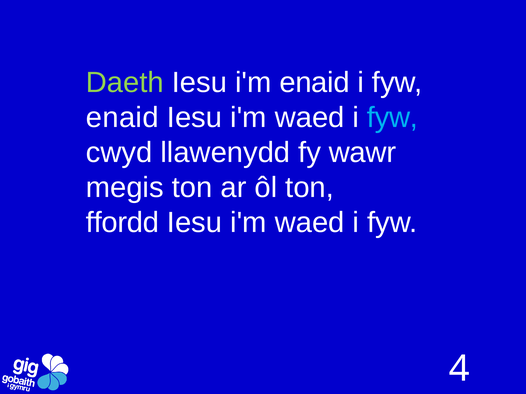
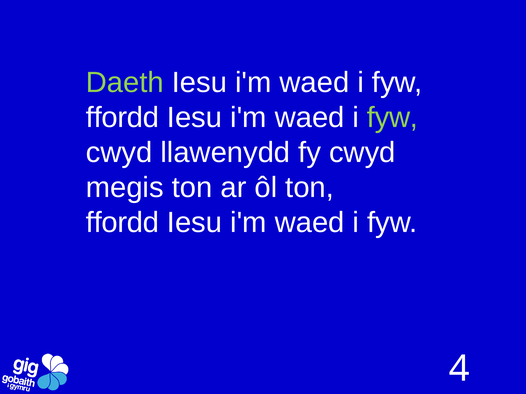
enaid: enaid -> waed (314, 83)
enaid: enaid -> ffordd (123, 118)
fyw colour: light blue -> light green (392, 118)
fy wawr: wawr -> cwyd (362, 153)
